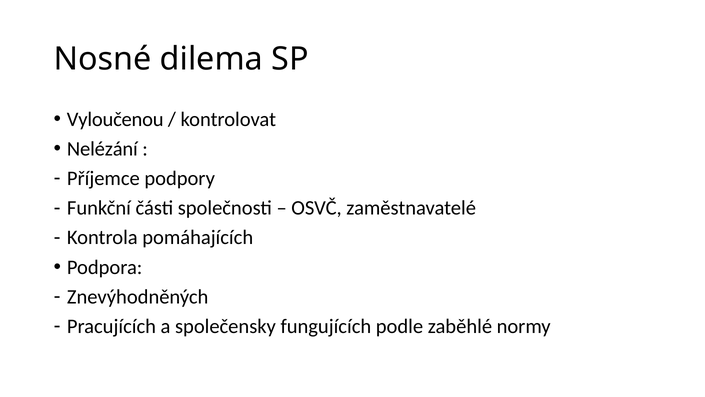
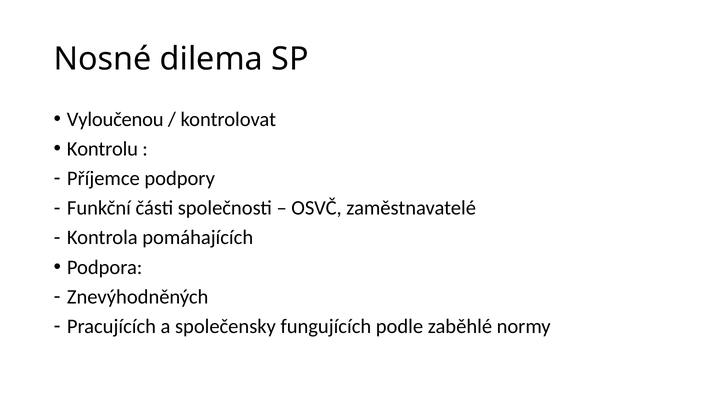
Nelézání: Nelézání -> Kontrolu (102, 149)
